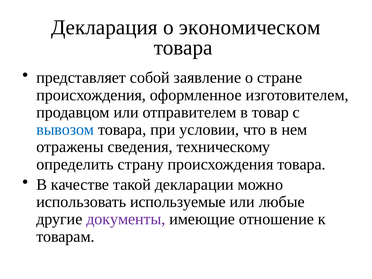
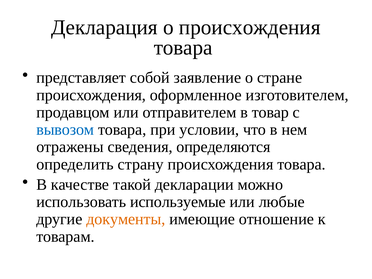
о экономическом: экономическом -> происхождения (250, 27)
техническому: техническому -> определяются (223, 147)
документы colour: purple -> orange (126, 219)
